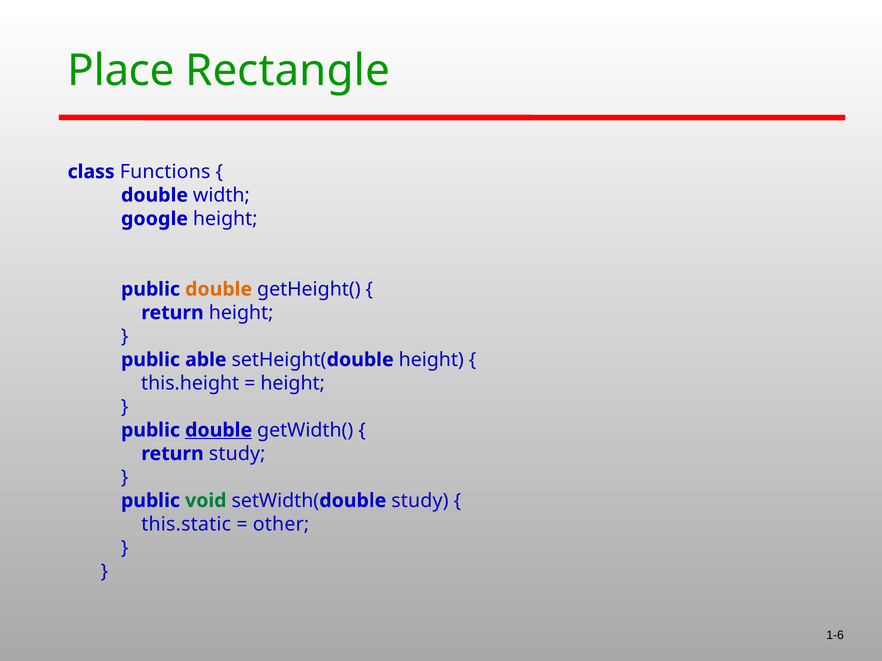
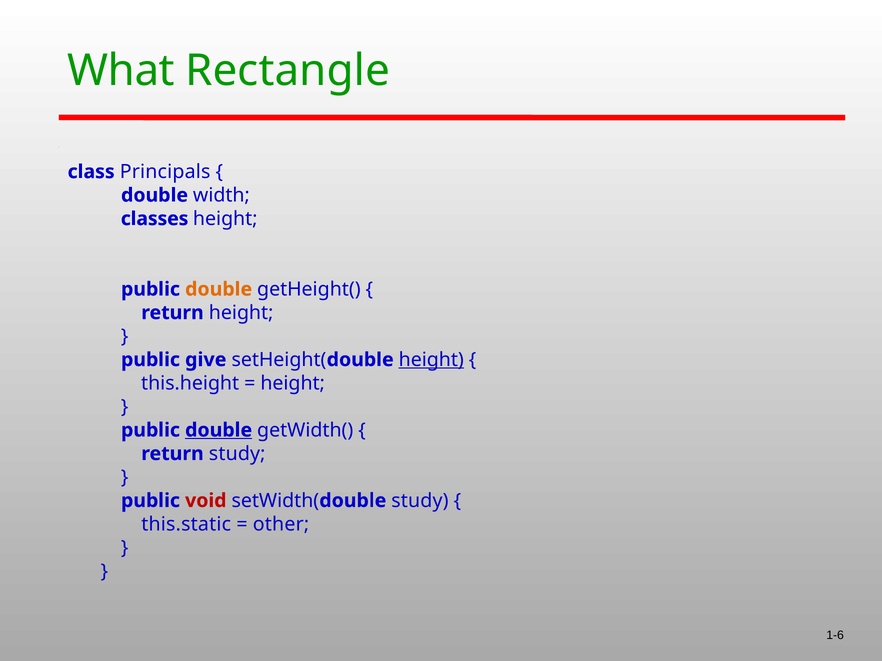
Place: Place -> What (121, 71)
Functions: Functions -> Principals (165, 172)
google: google -> classes (155, 219)
able: able -> give (206, 360)
height underline: none -> present (431, 360)
void colour: green -> red (206, 501)
